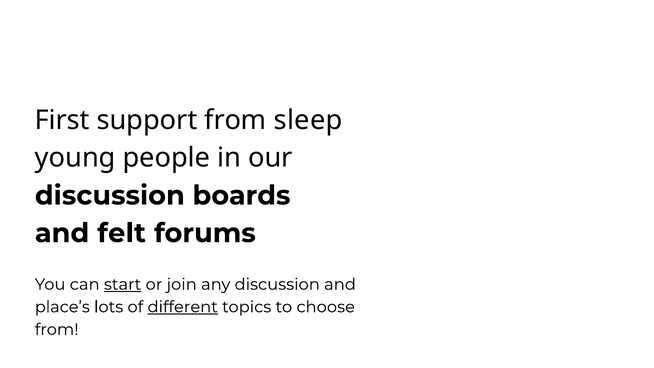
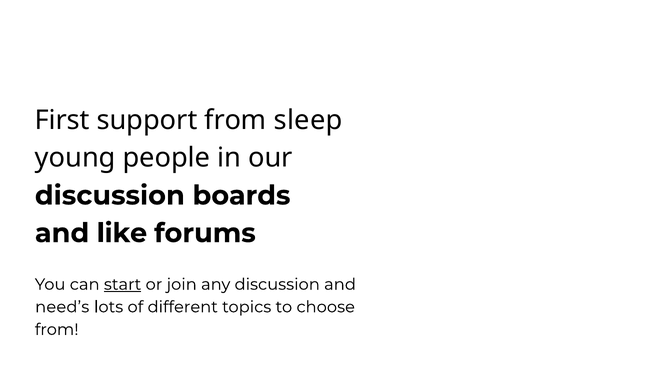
felt: felt -> like (122, 233)
place’s: place’s -> need’s (62, 307)
different underline: present -> none (183, 307)
